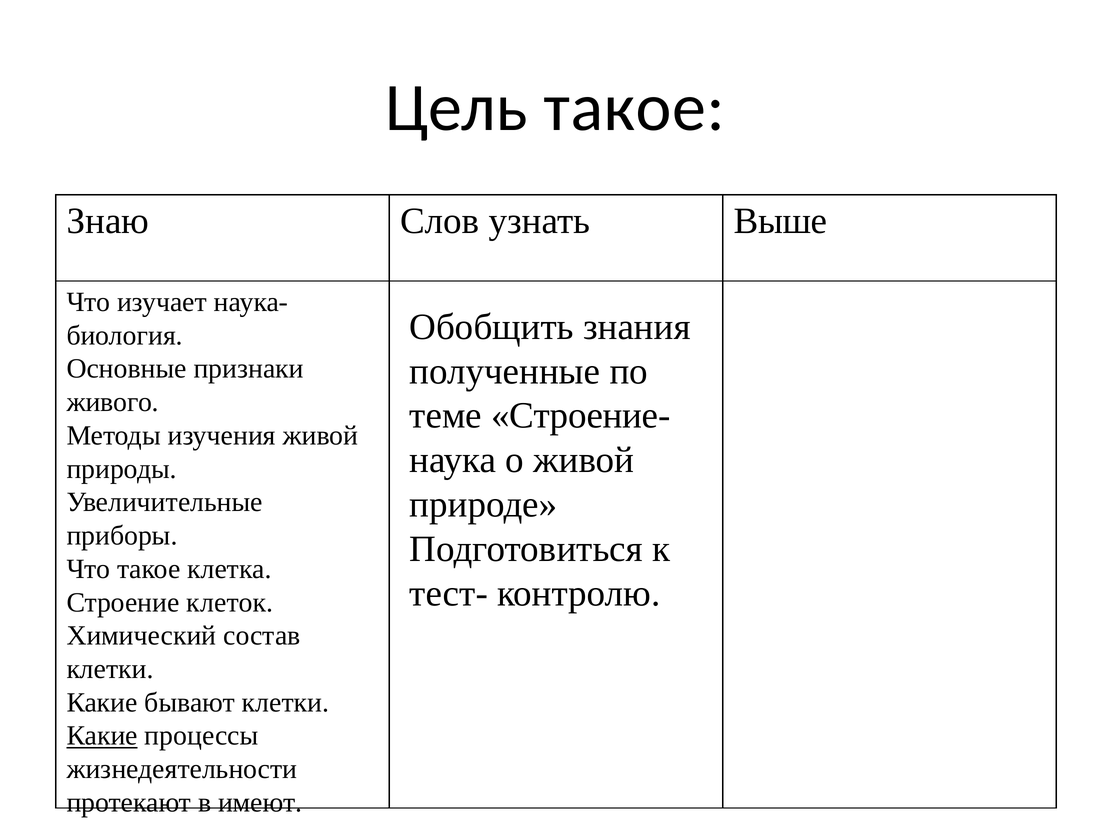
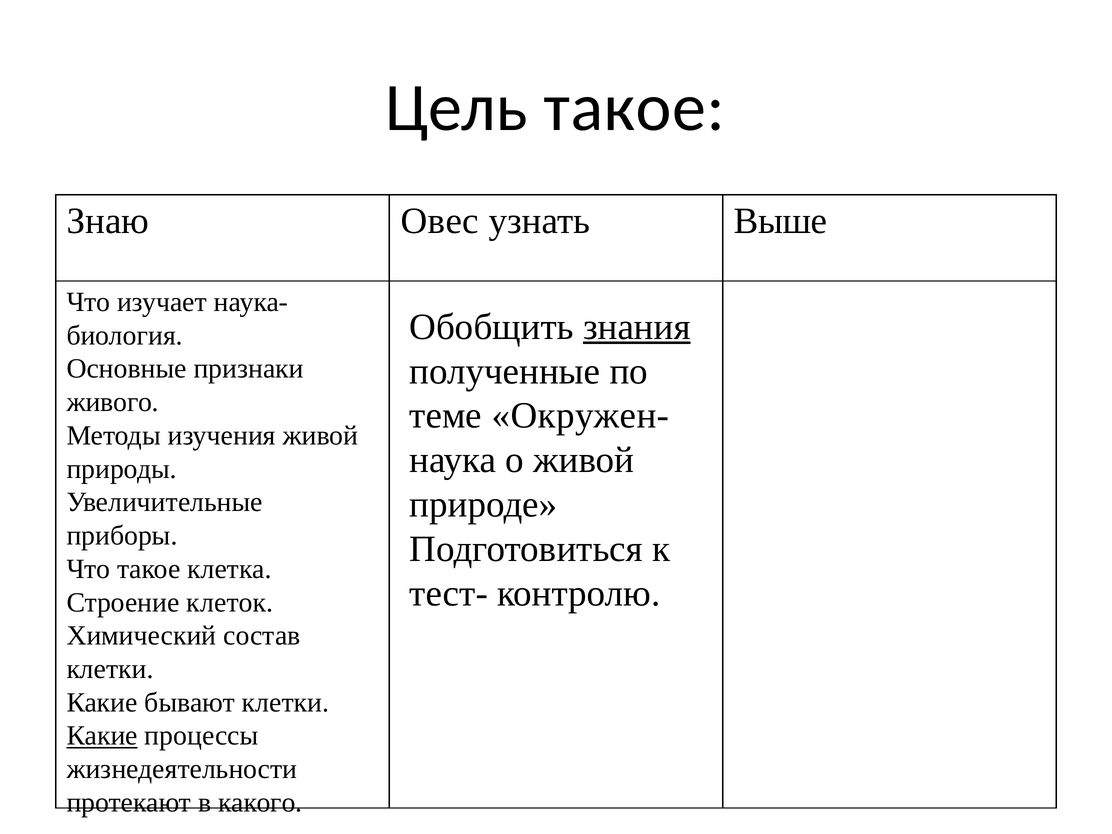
Слов: Слов -> Овес (440, 221)
знания underline: none -> present (637, 327)
Строение-: Строение- -> Окружен- (580, 416)
имеют: имеют -> какого (260, 802)
